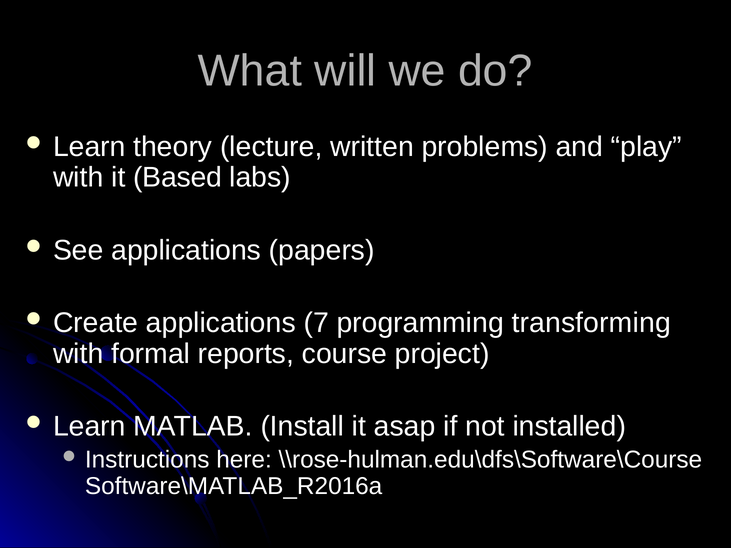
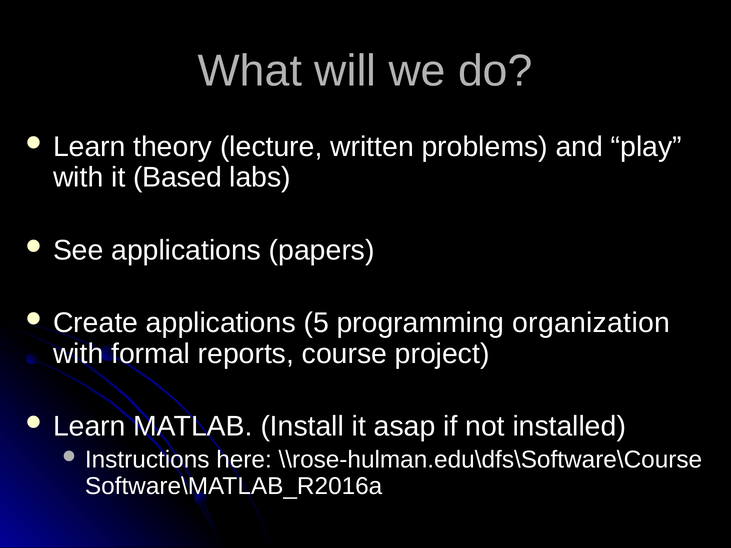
7: 7 -> 5 (316, 323)
transforming: transforming -> organization (591, 323)
